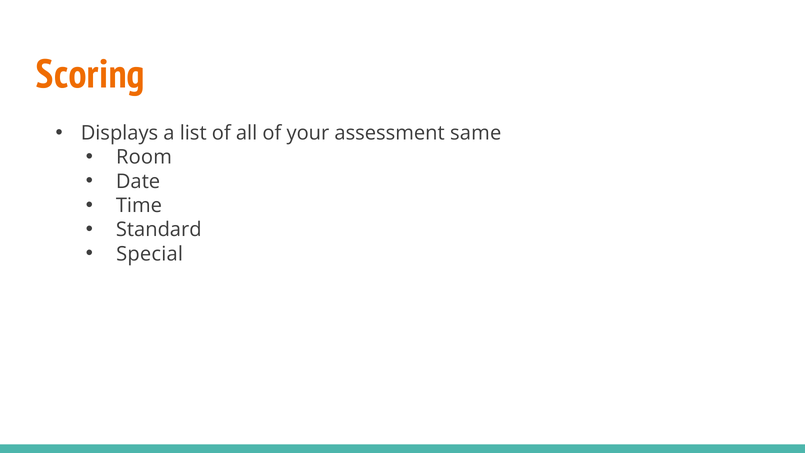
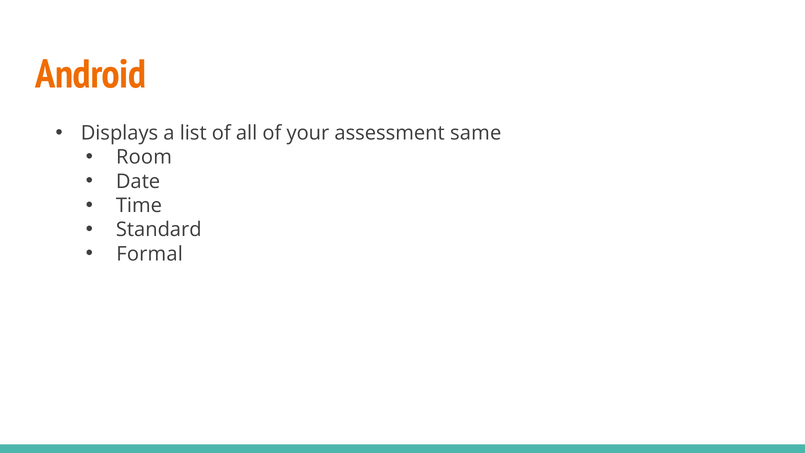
Scoring: Scoring -> Android (91, 74)
Special: Special -> Formal (150, 254)
